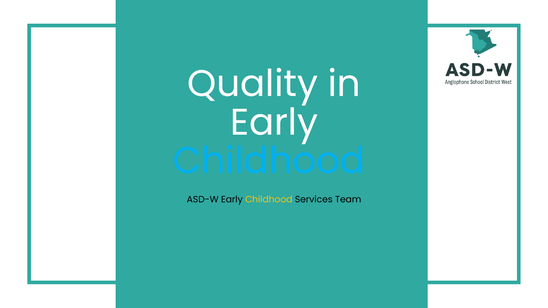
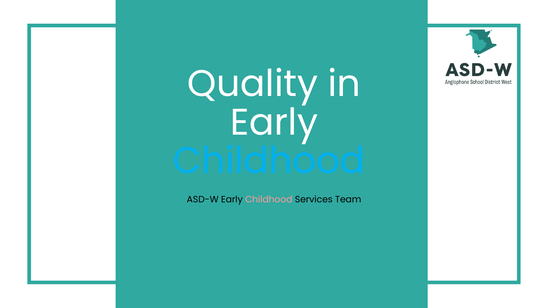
Childhood colour: yellow -> pink (269, 200)
